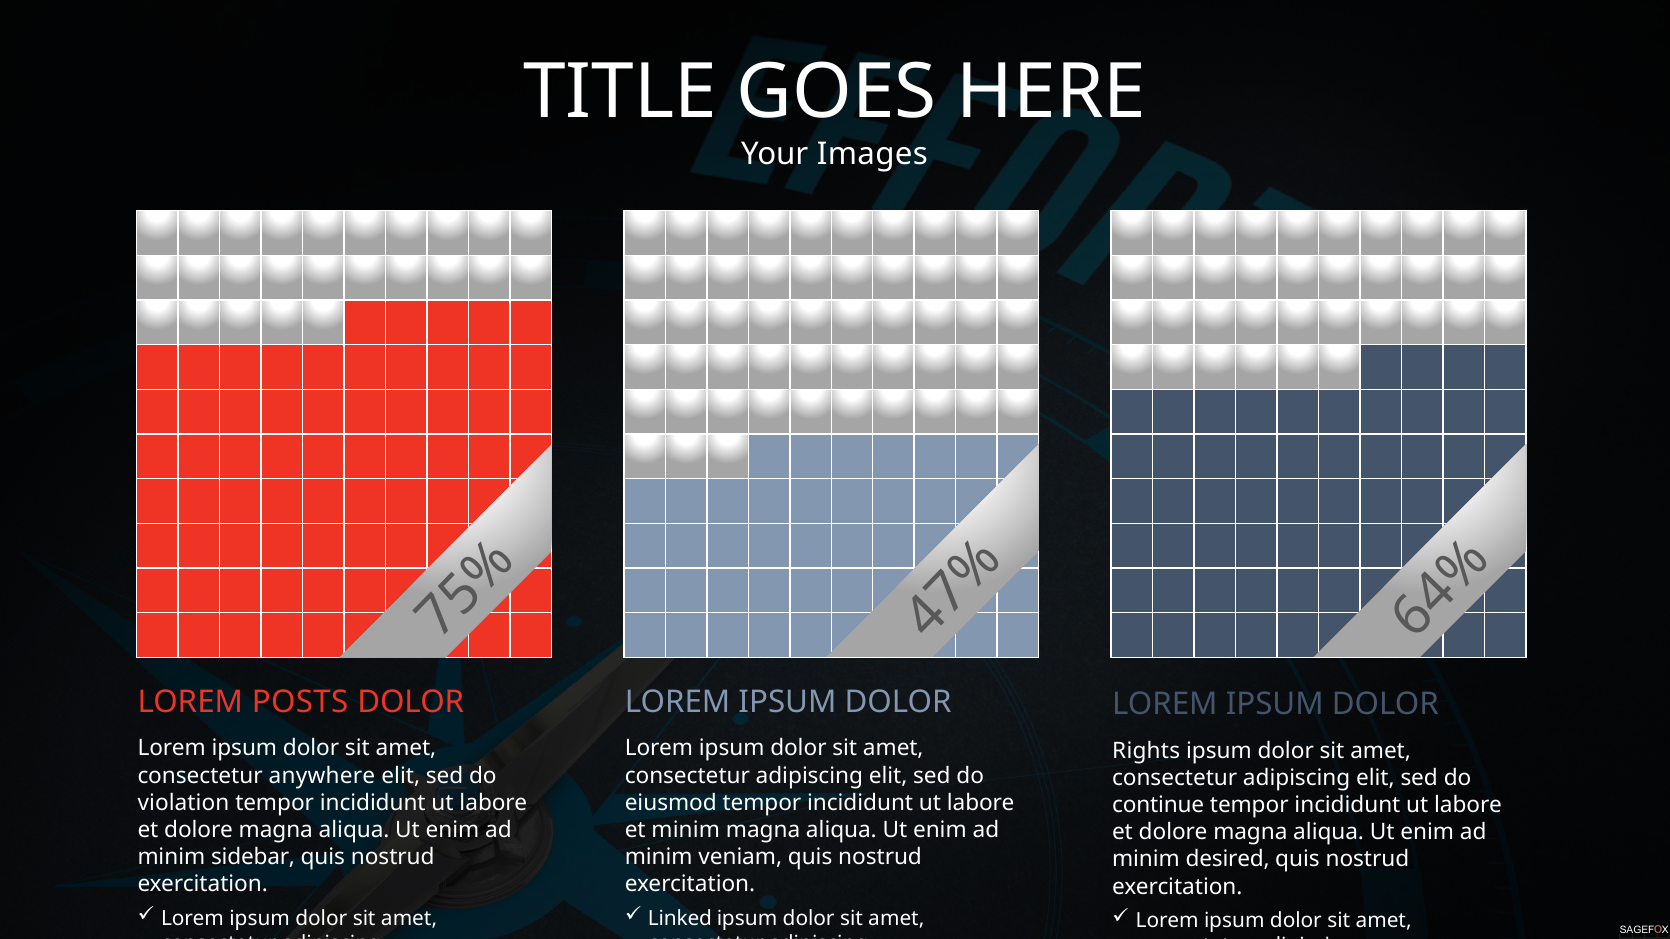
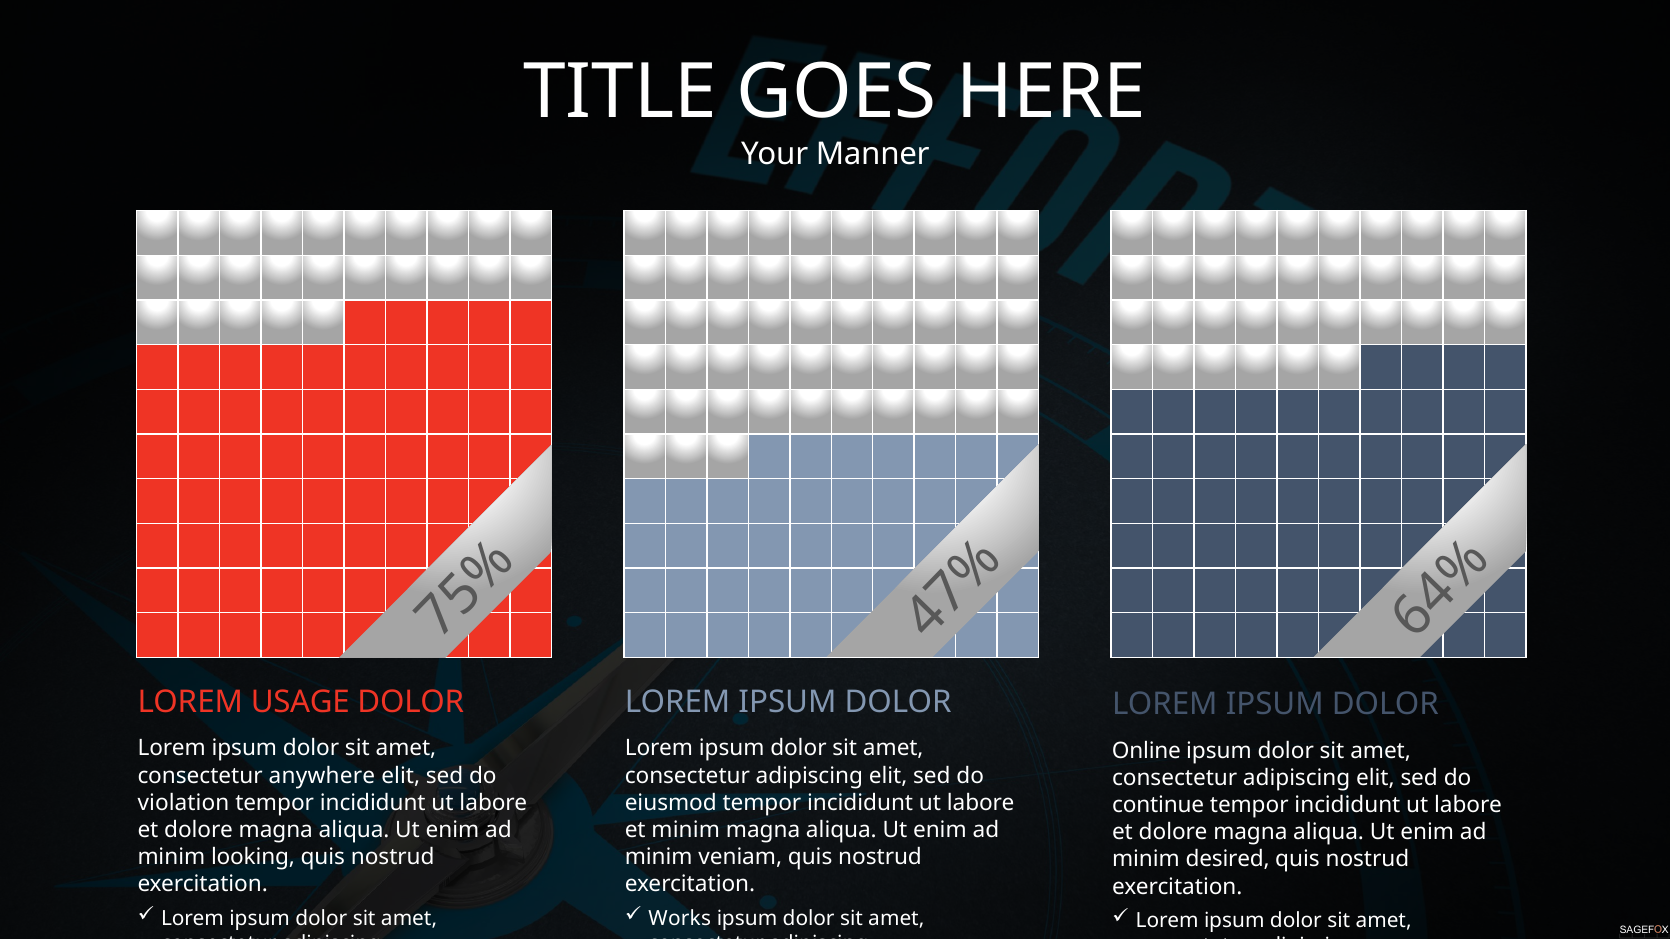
Images: Images -> Manner (873, 154)
POSTS: POSTS -> USAGE (300, 702)
Rights: Rights -> Online (1146, 751)
sidebar: sidebar -> looking (253, 857)
Linked: Linked -> Works (680, 919)
